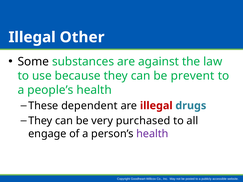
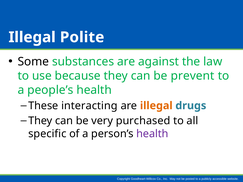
Other: Other -> Polite (82, 37)
dependent: dependent -> interacting (89, 106)
illegal colour: red -> orange (156, 106)
engage: engage -> specific (47, 134)
